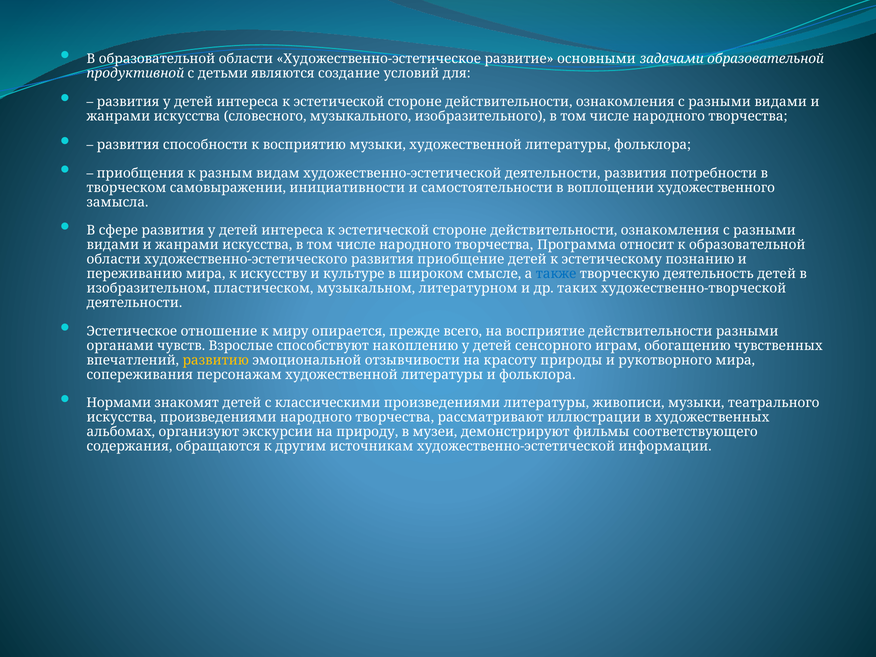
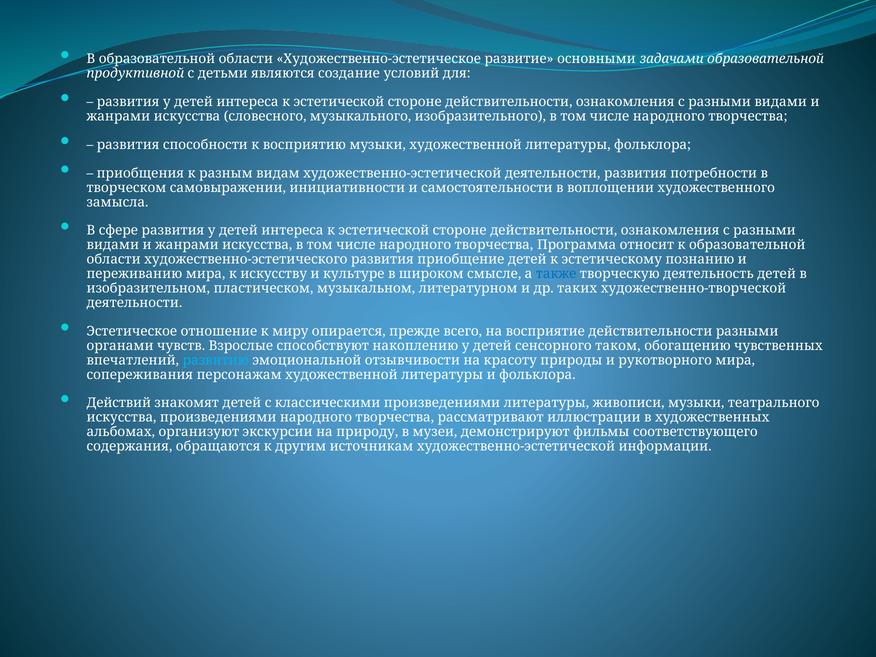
играм: играм -> таком (618, 346)
развитию colour: yellow -> light blue (216, 360)
Нормами: Нормами -> Действий (119, 403)
